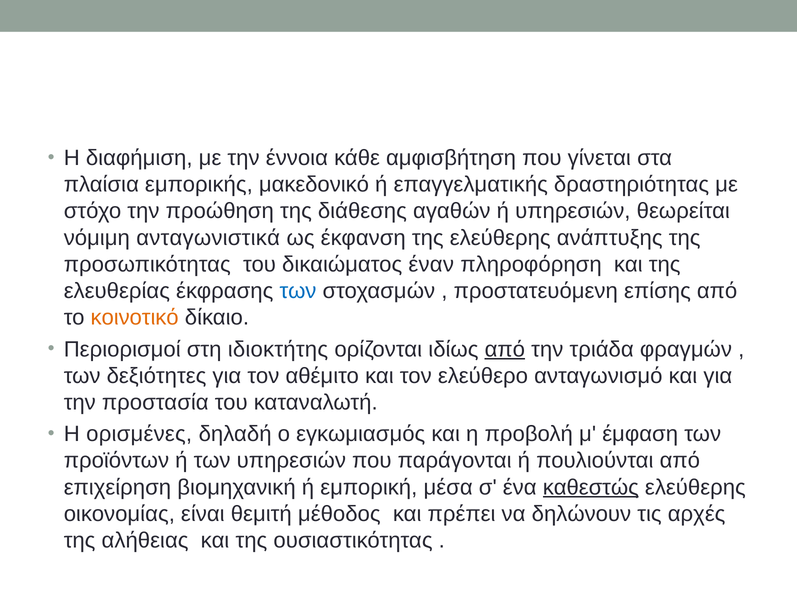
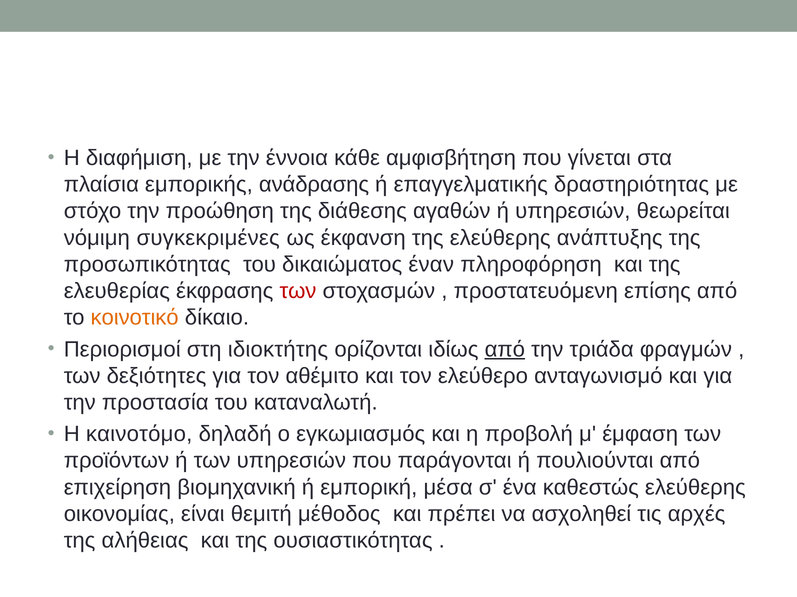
μακεδονικό: μακεδονικό -> ανάδρασης (314, 185)
ανταγωνιστικά: ανταγωνιστικά -> συγκεκριμένες (208, 238)
των colour: blue -> red (298, 291)
ορισμένες: ορισμένες -> καινοτόμο (139, 435)
καθεστώς underline: present -> none (591, 488)
δηλώνουν: δηλώνουν -> ασχοληθεί (582, 514)
